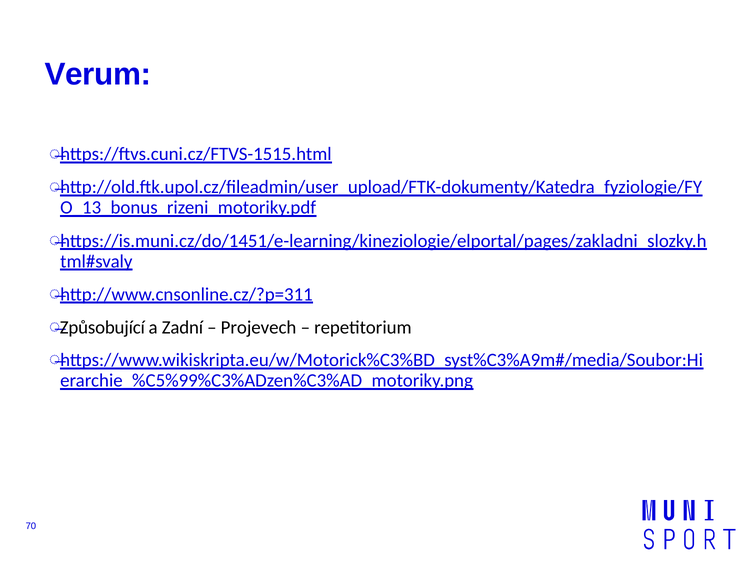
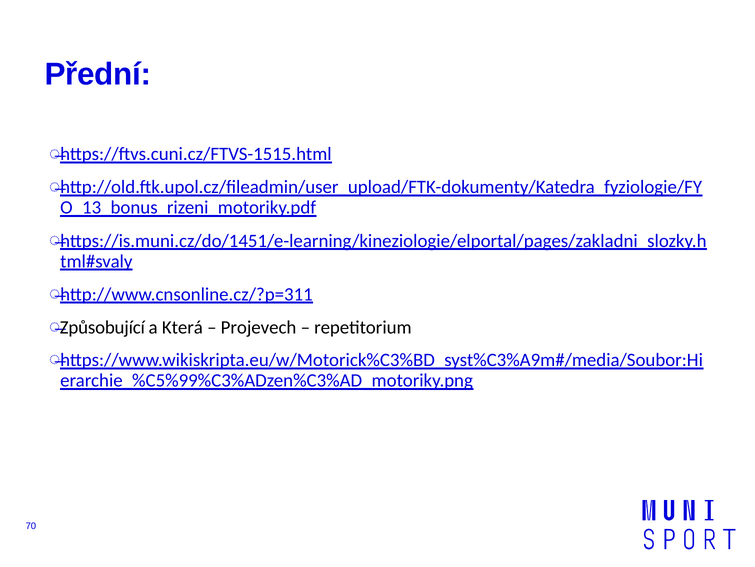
Verum: Verum -> Přední (98, 74)
Zadní: Zadní -> Která (182, 327)
